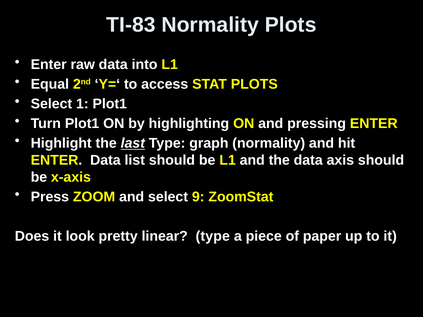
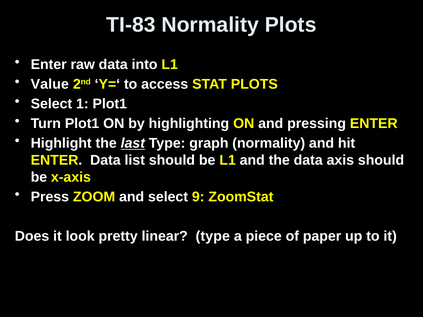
Equal: Equal -> Value (50, 84)
